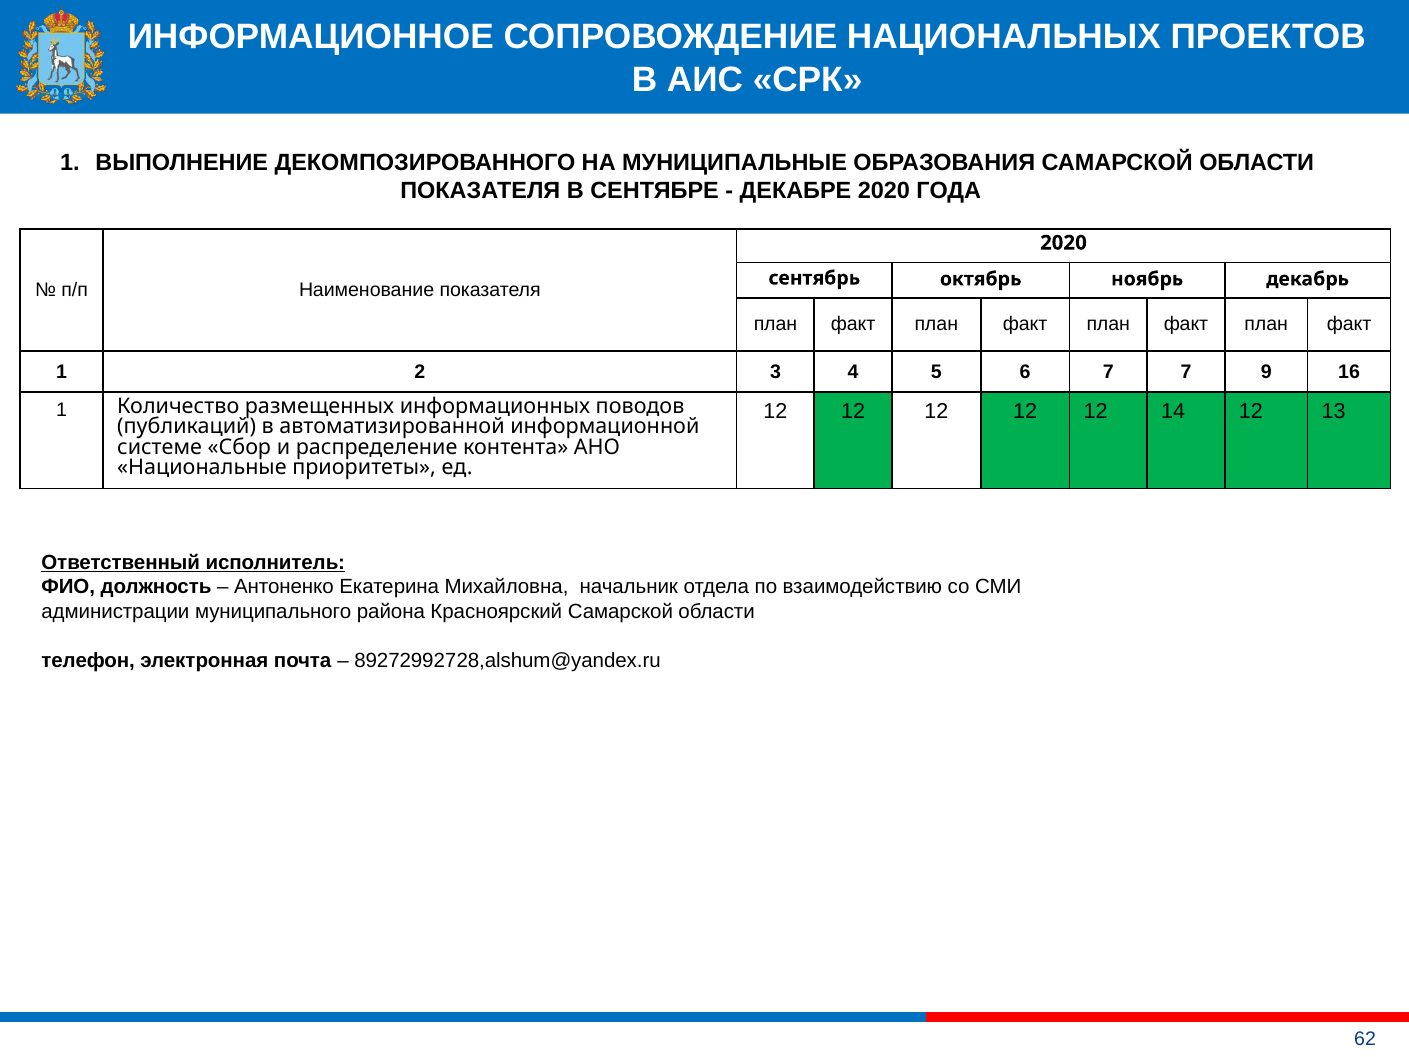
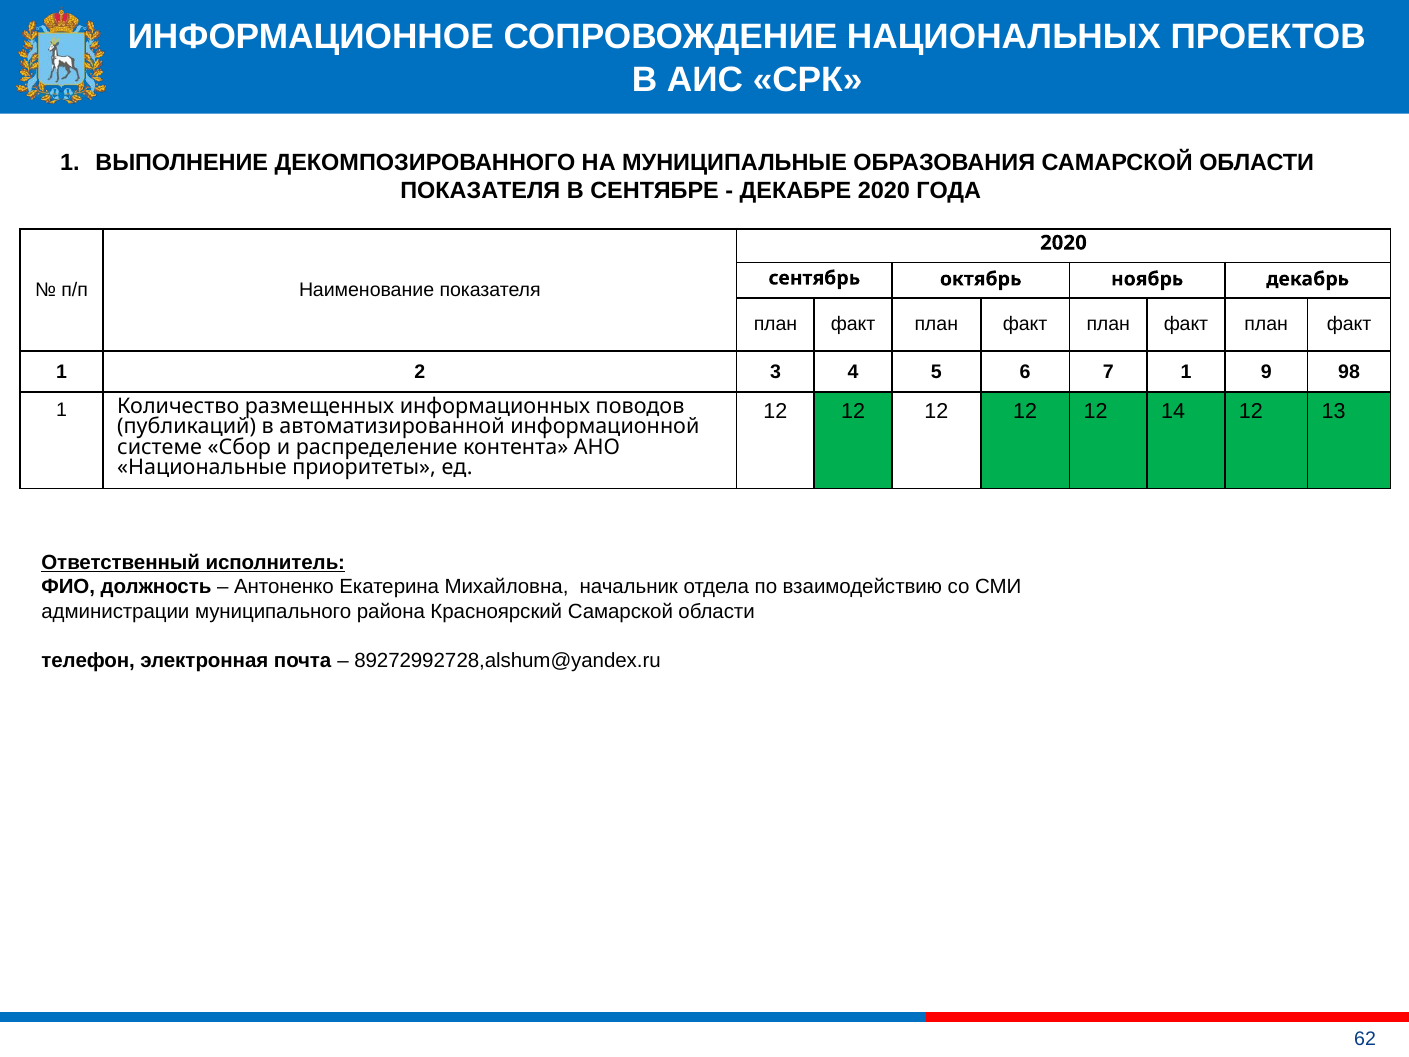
7 7: 7 -> 1 (1186, 372)
16: 16 -> 98 (1349, 372)
